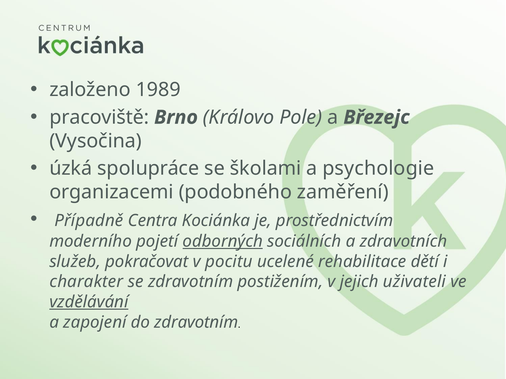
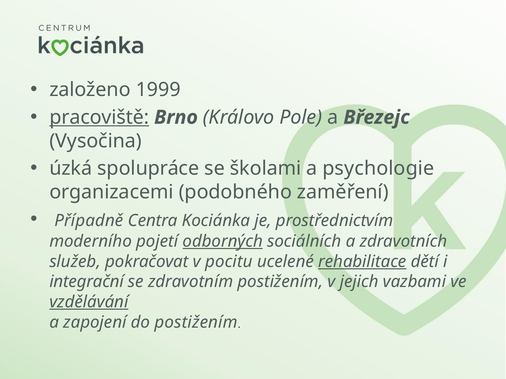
1989: 1989 -> 1999 (158, 90)
pracoviště underline: none -> present (99, 117)
rehabilitace underline: none -> present (362, 262)
charakter: charakter -> integrační (87, 282)
uživateli: uživateli -> vazbami (414, 282)
do zdravotním: zdravotním -> postižením (196, 323)
